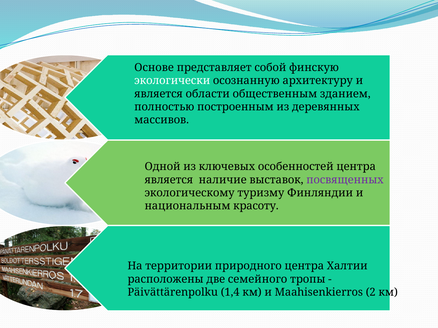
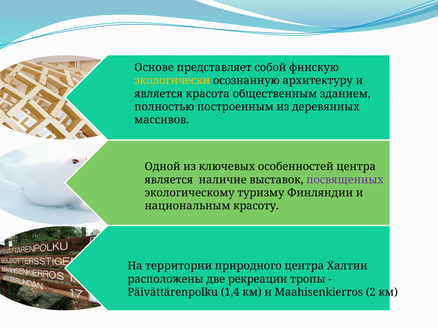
экологически colour: white -> yellow (172, 81)
области: области -> красота (208, 94)
семейного: семейного -> рекреации (258, 280)
